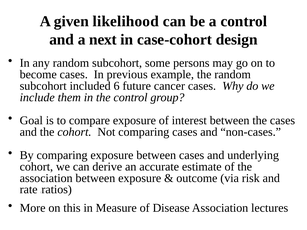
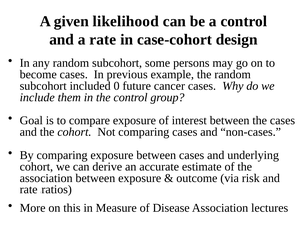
a next: next -> rate (103, 40)
6: 6 -> 0 (117, 86)
